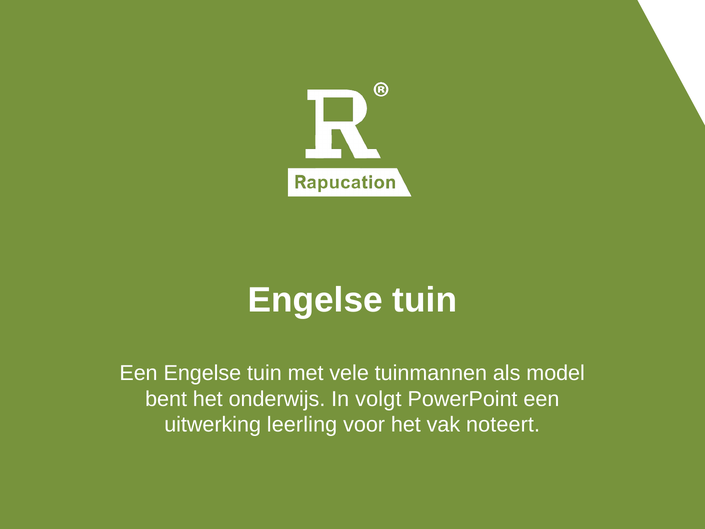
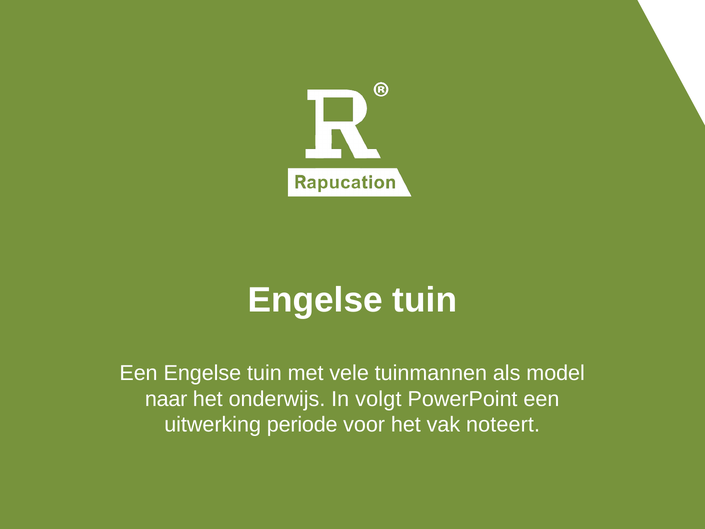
bent: bent -> naar (166, 399)
leerling: leerling -> periode (302, 425)
